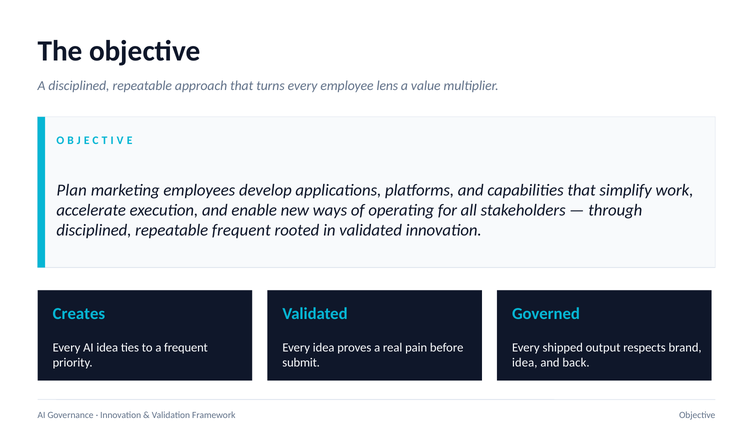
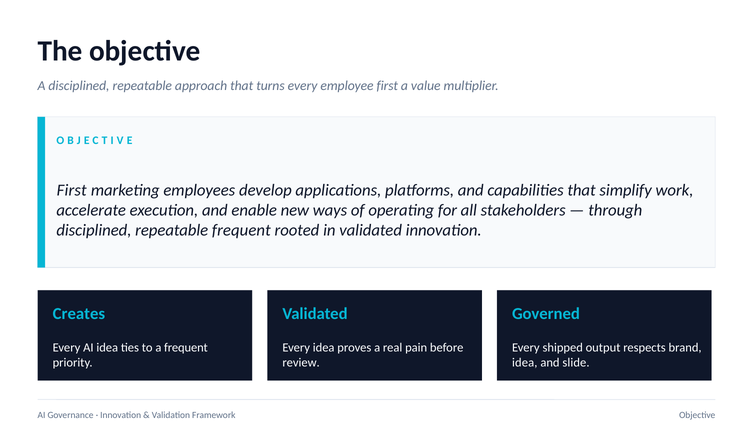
employee lens: lens -> first (387, 86)
Plan: Plan -> First (72, 190)
submit: submit -> review (301, 362)
back: back -> slide (576, 362)
